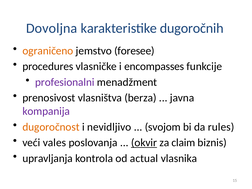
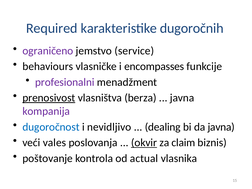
Dovoljna: Dovoljna -> Required (52, 28)
ograničeno colour: orange -> purple (48, 51)
foresee: foresee -> service (134, 51)
procedures: procedures -> behaviours (48, 66)
prenosivost underline: none -> present (49, 98)
dugoročnost colour: orange -> blue (51, 127)
svojom: svojom -> dealing (163, 127)
da rules: rules -> javna (221, 127)
upravljanja: upravljanja -> poštovanje (48, 158)
